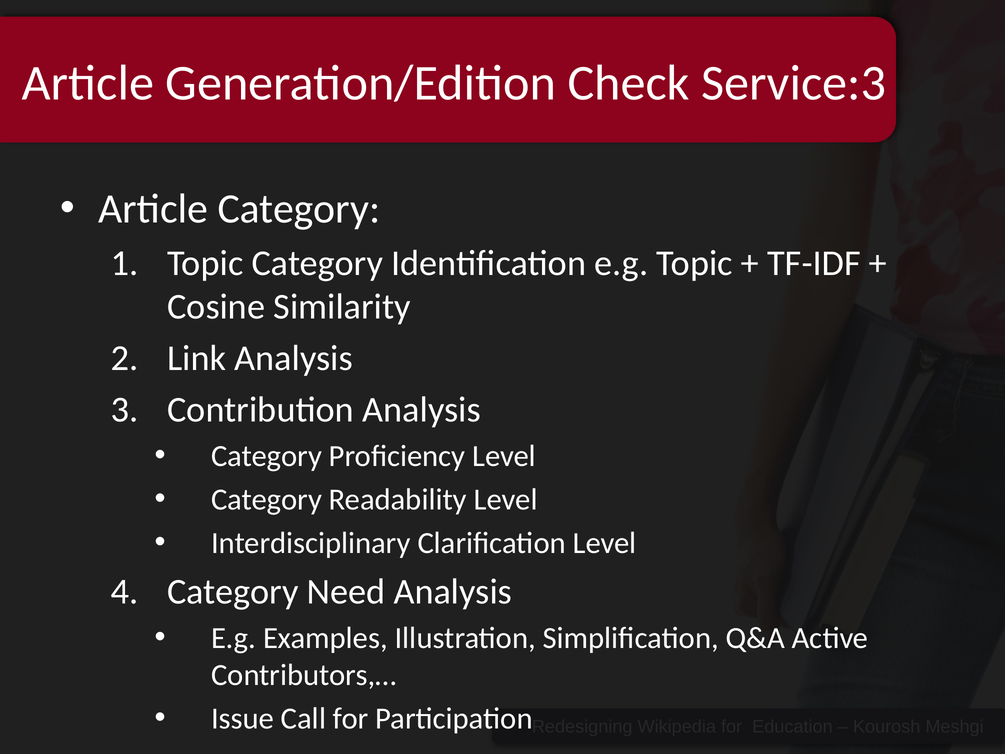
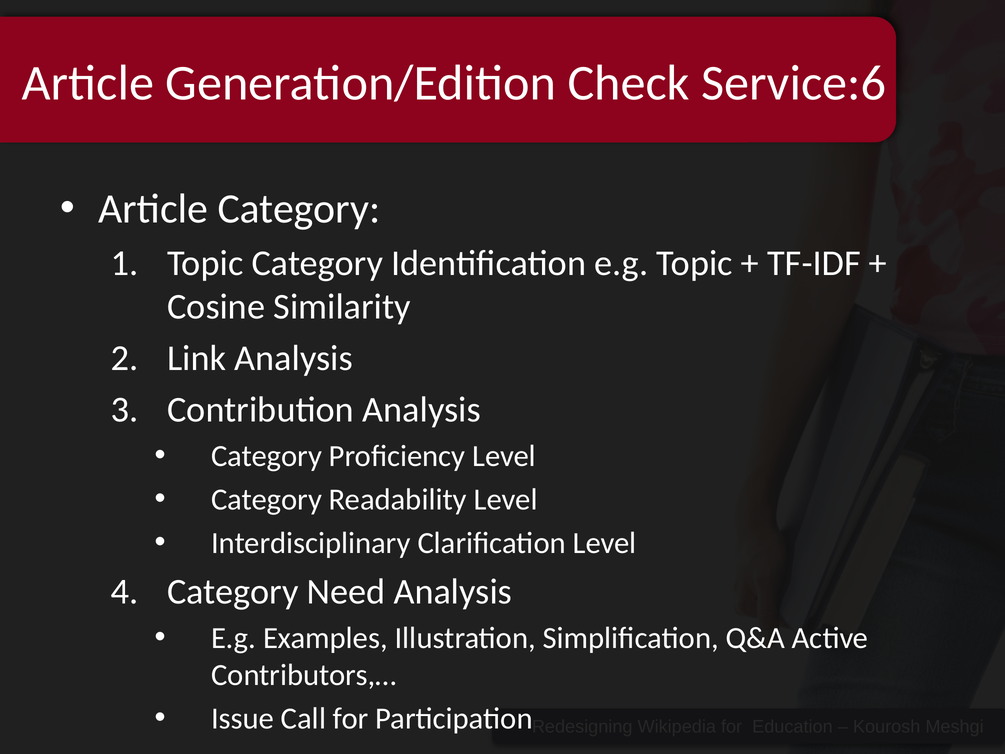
Service:3: Service:3 -> Service:6 (794, 83)
